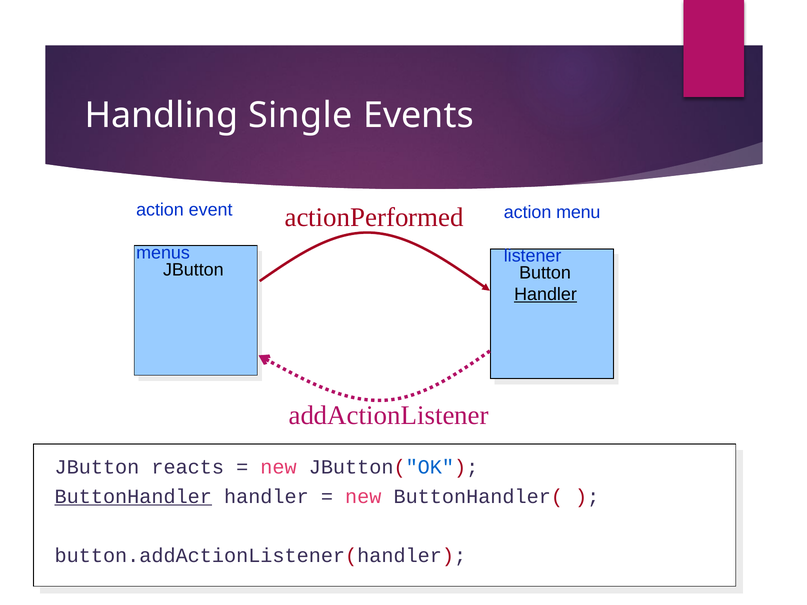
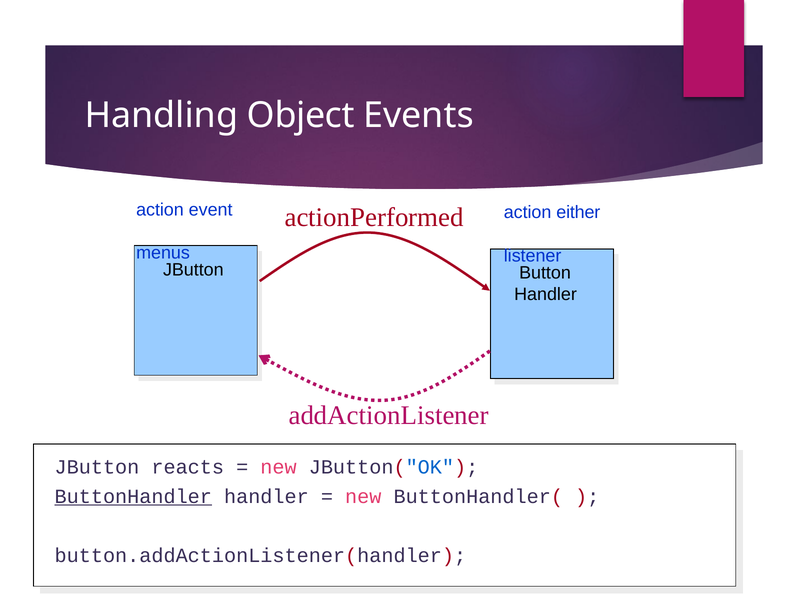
Single: Single -> Object (301, 116)
menu: menu -> either (578, 213)
Handler underline: present -> none (546, 294)
